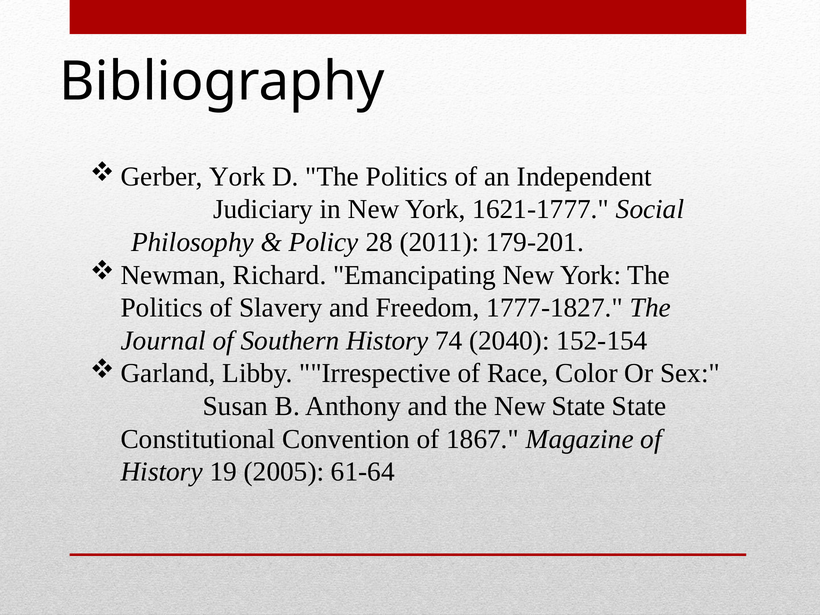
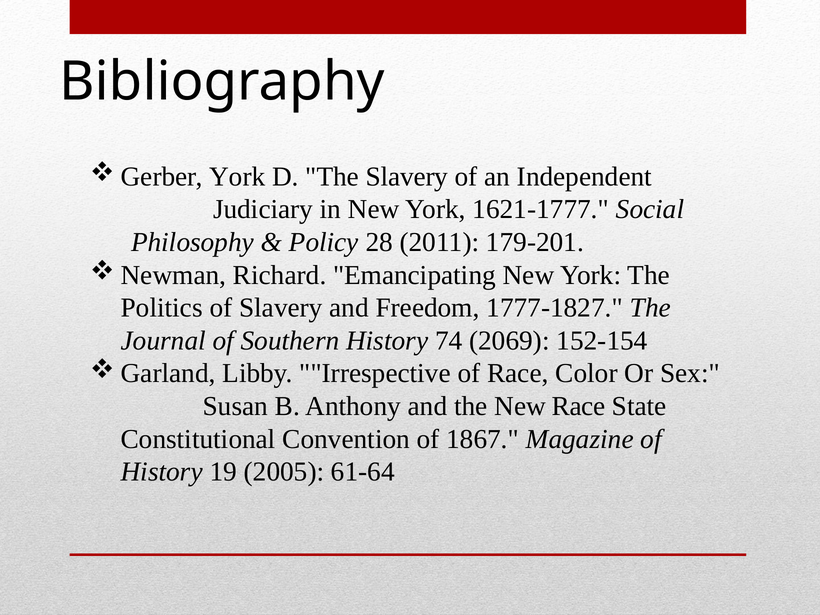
D The Politics: Politics -> Slavery (407, 177)
2040: 2040 -> 2069 (509, 341)
New State: State -> Race (579, 406)
